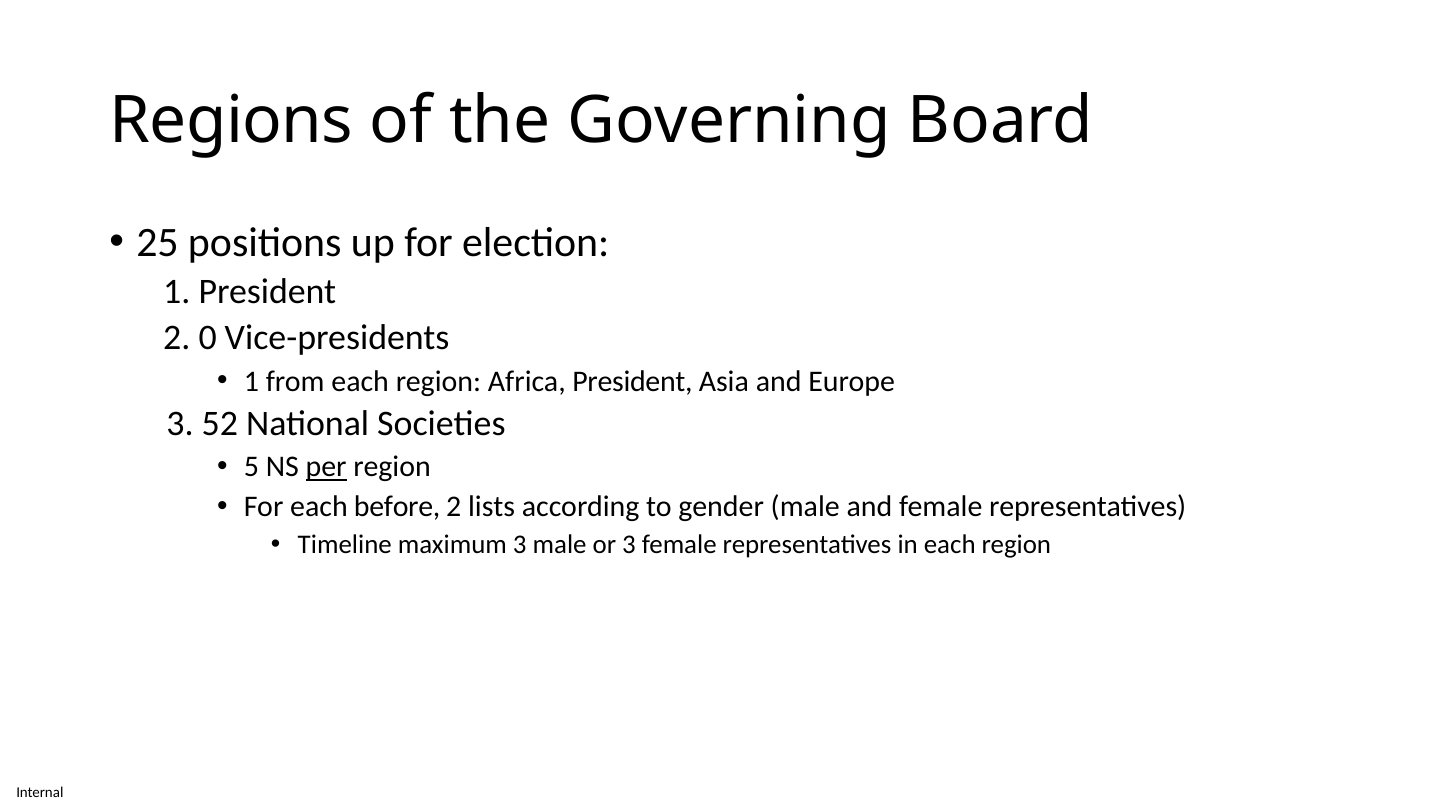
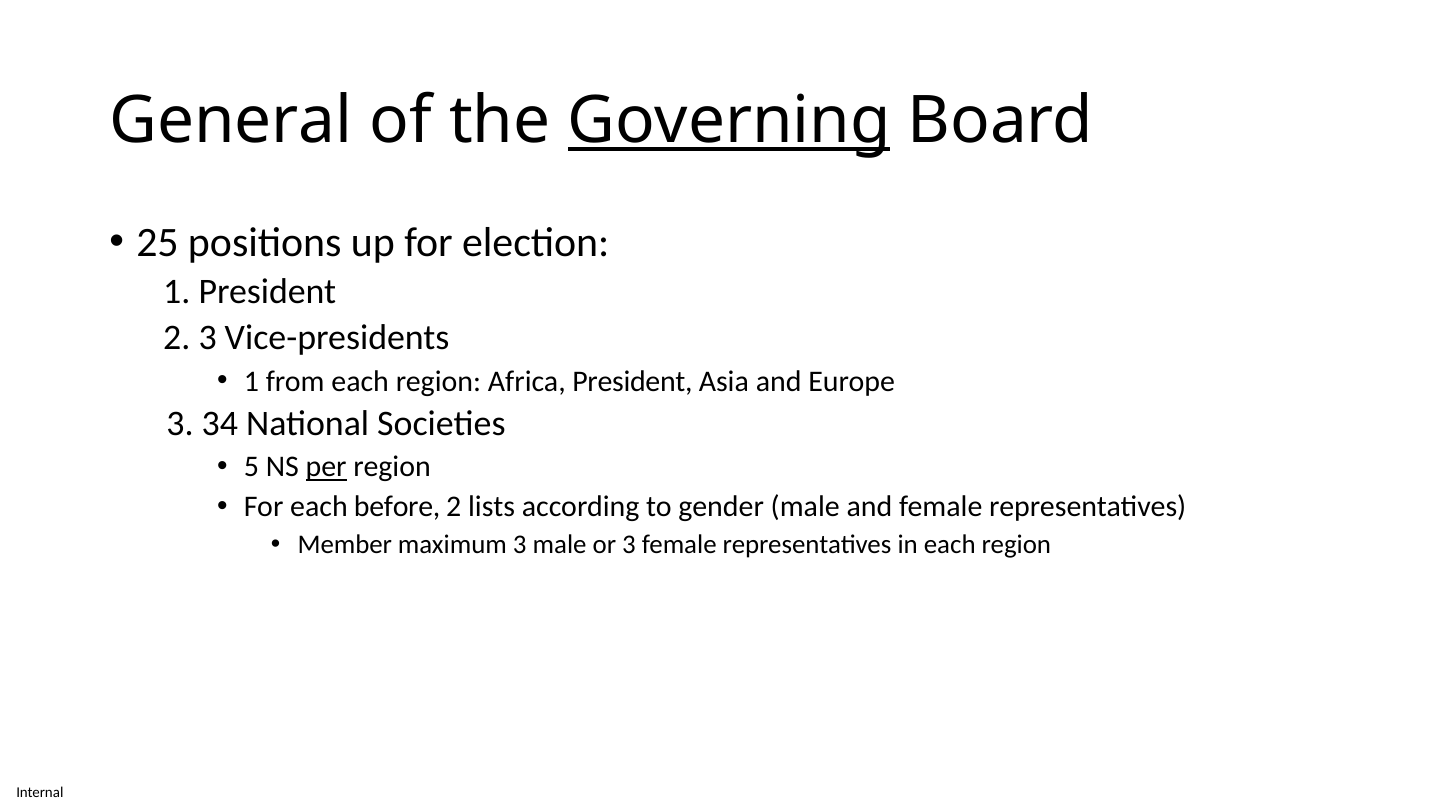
Regions: Regions -> General (231, 121)
Governing underline: none -> present (729, 121)
2 0: 0 -> 3 (208, 338)
52: 52 -> 34 (220, 424)
Timeline: Timeline -> Member (345, 545)
